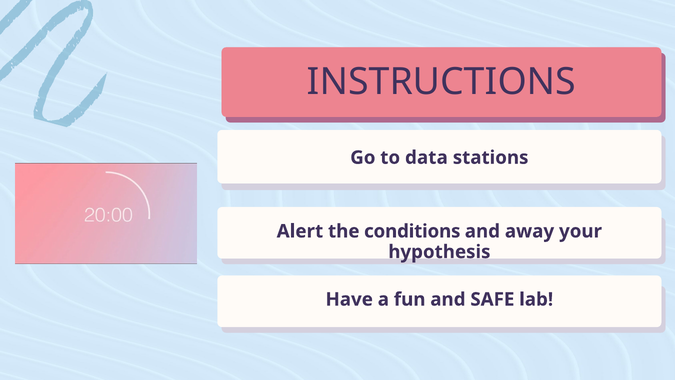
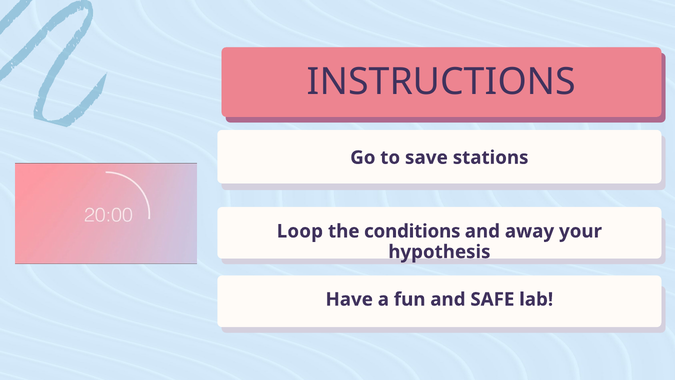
data: data -> save (426, 157)
Alert: Alert -> Loop (300, 231)
